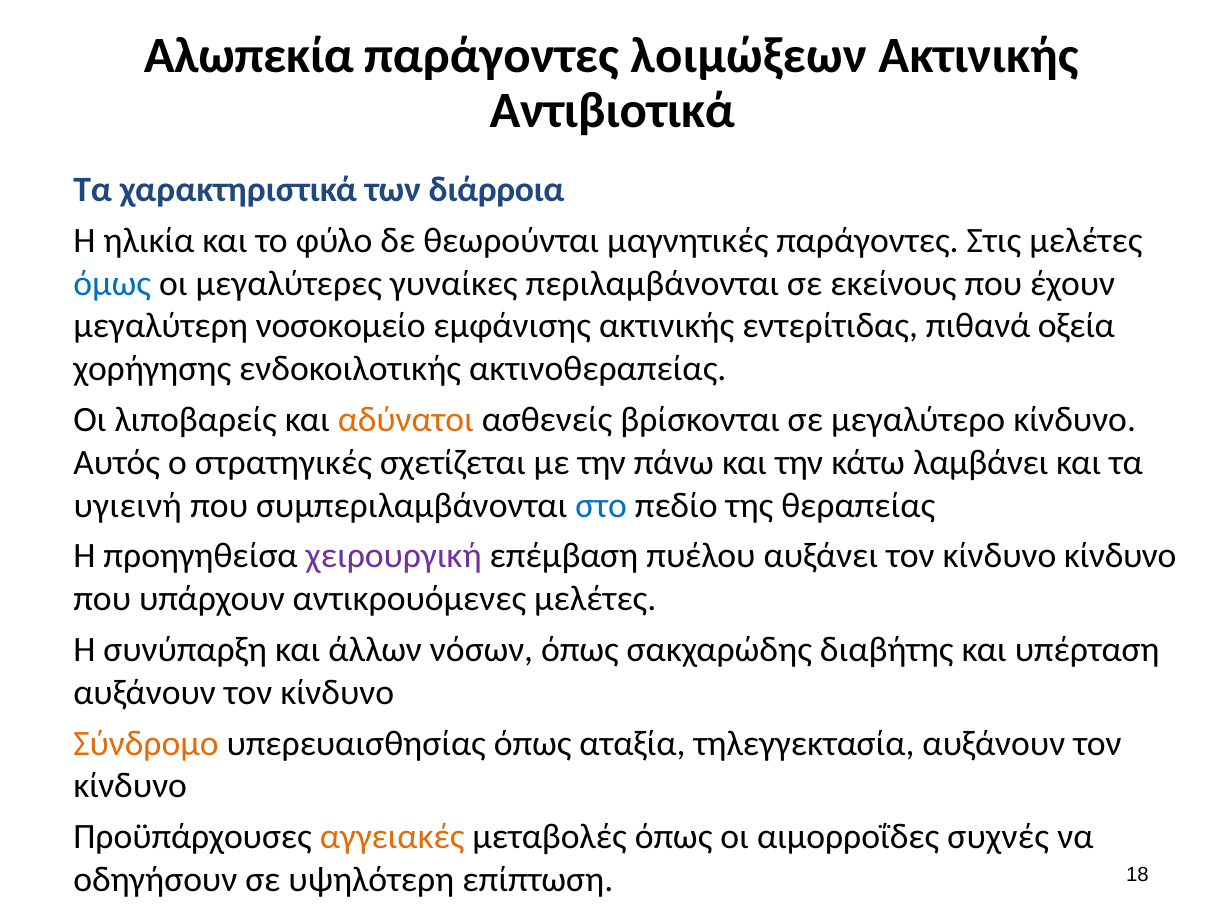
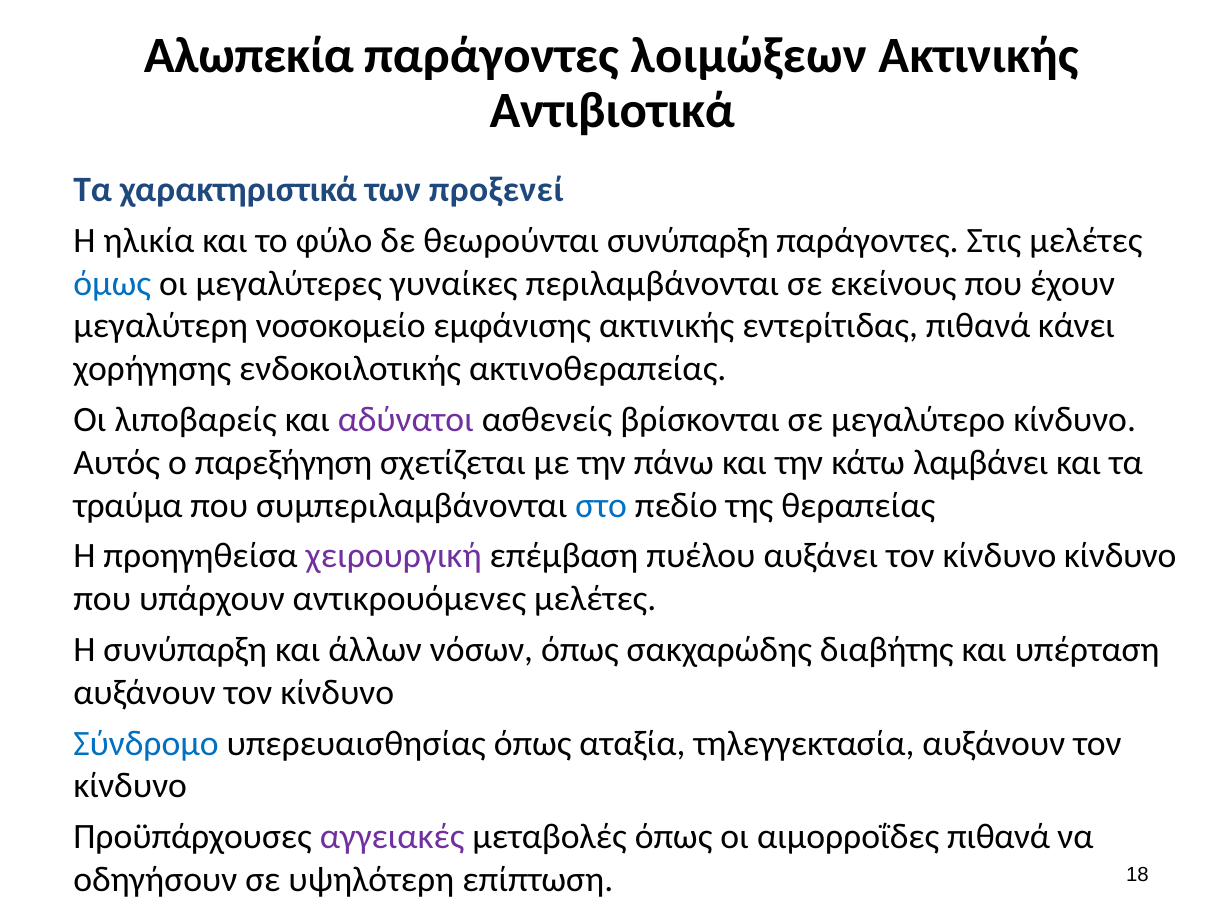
διάρροια: διάρροια -> προξενεί (496, 190)
θεωρούνται μαγνητικές: μαγνητικές -> συνύπαρξη (688, 241)
οξεία: οξεία -> κάνει (1076, 326)
αδύνατοι colour: orange -> purple (406, 420)
στρατηγικές: στρατηγικές -> παρεξήγηση (284, 463)
υγιεινή: υγιεινή -> τραύμα (128, 506)
Σύνδρομο colour: orange -> blue (146, 744)
αγγειακές colour: orange -> purple (392, 837)
αιμορροΐδες συχνές: συχνές -> πιθανά (999, 837)
